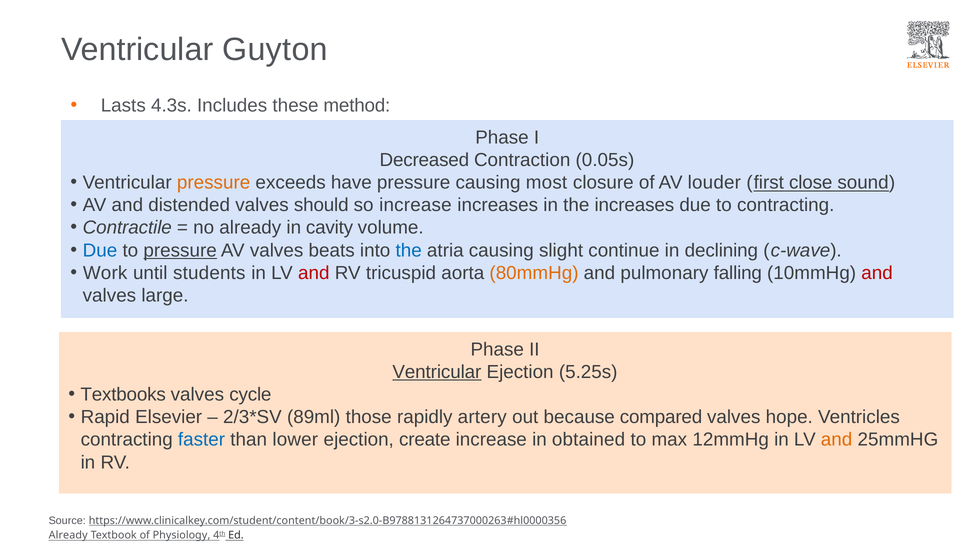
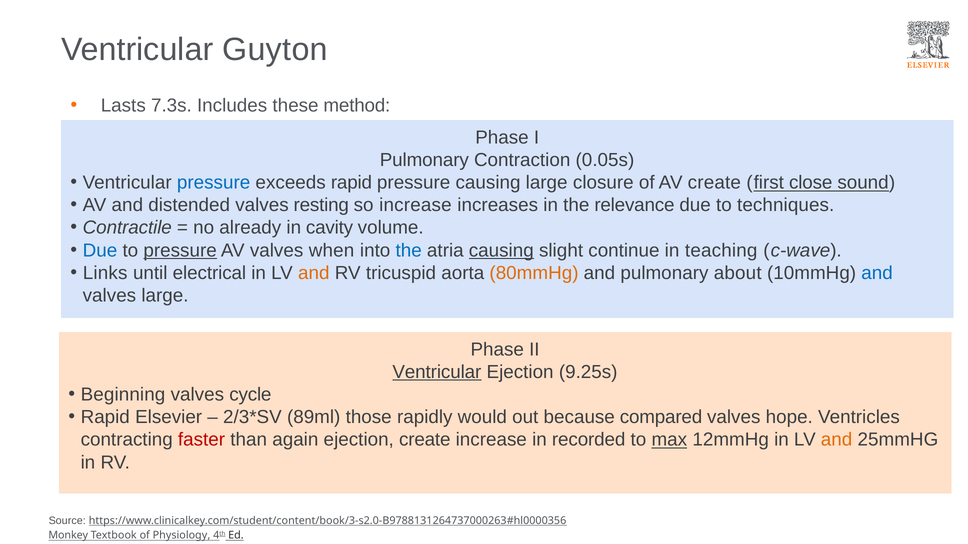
4.3s: 4.3s -> 7.3s (171, 106)
Decreased: Decreased -> Pulmonary (424, 160)
pressure colour: orange -> blue (214, 183)
exceeds have: have -> rapid (351, 183)
causing most: most -> large (547, 183)
AV louder: louder -> create (714, 183)
should: should -> resting (321, 205)
the increases: increases -> relevance (634, 205)
to contracting: contracting -> techniques (786, 205)
beats: beats -> when (332, 251)
causing underline: none -> present (501, 251)
declining: declining -> teaching (721, 251)
Work: Work -> Links (105, 273)
students: students -> electrical (209, 273)
and colour: red -> orange (314, 273)
falling: falling -> about (738, 273)
and colour: red -> blue (877, 273)
5.25s: 5.25s -> 9.25s (588, 372)
Textbooks: Textbooks -> Beginning (123, 395)
artery: artery -> would (482, 418)
faster colour: blue -> red (202, 440)
lower: lower -> again (295, 440)
obtained: obtained -> recorded (589, 440)
max underline: none -> present (669, 440)
Already: Already -> Monkey (68, 536)
